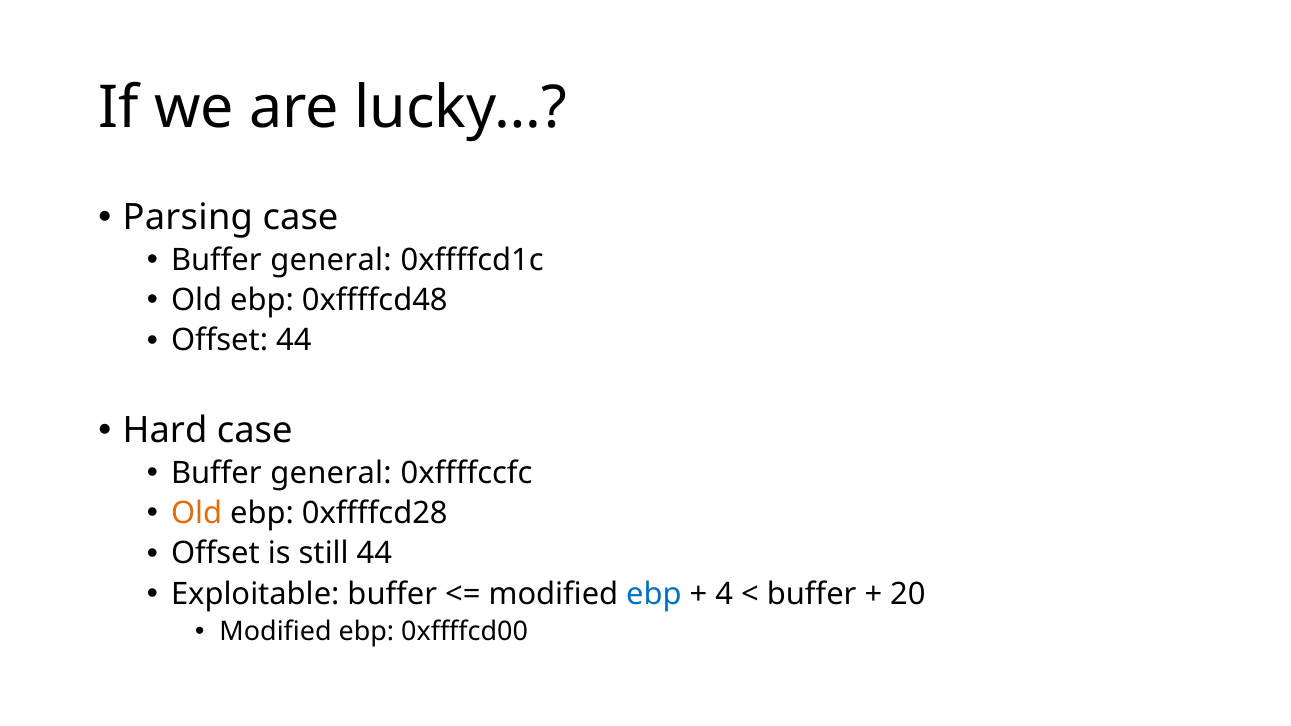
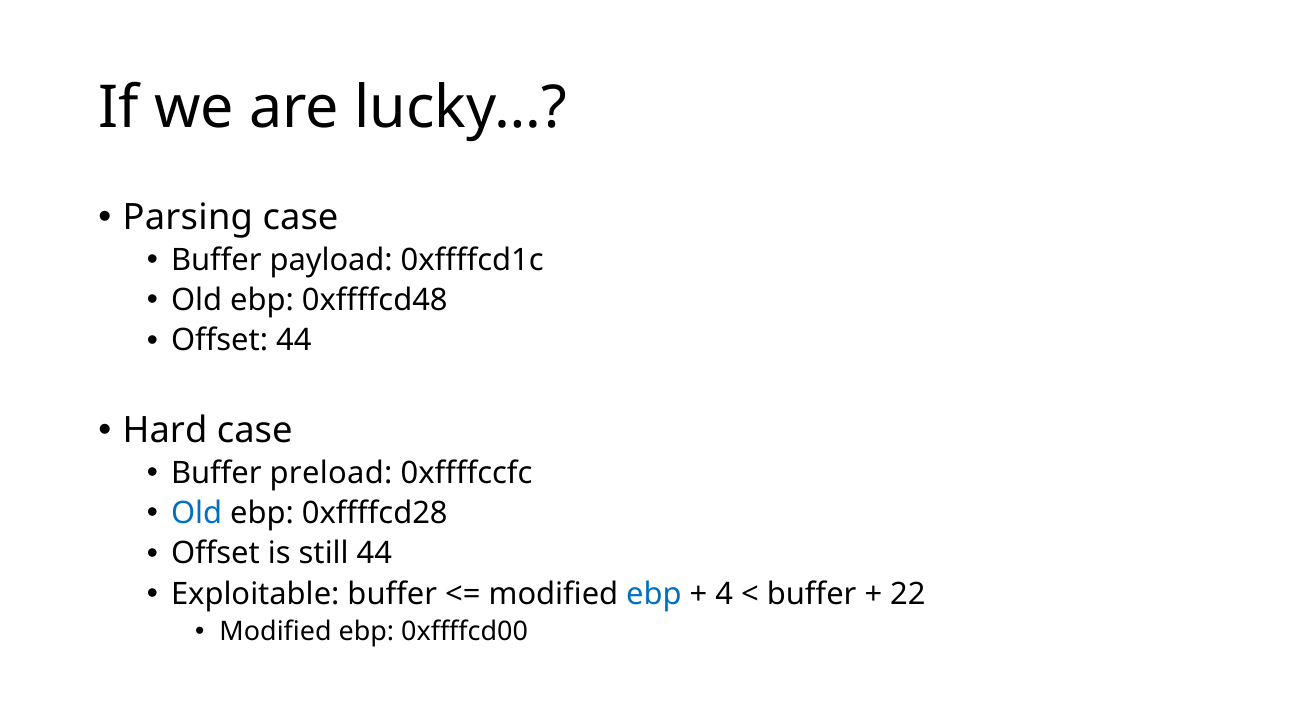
general: general -> payload (331, 261)
general: general -> preload (331, 474)
Old colour: orange -> blue (197, 514)
20: 20 -> 22 (908, 594)
